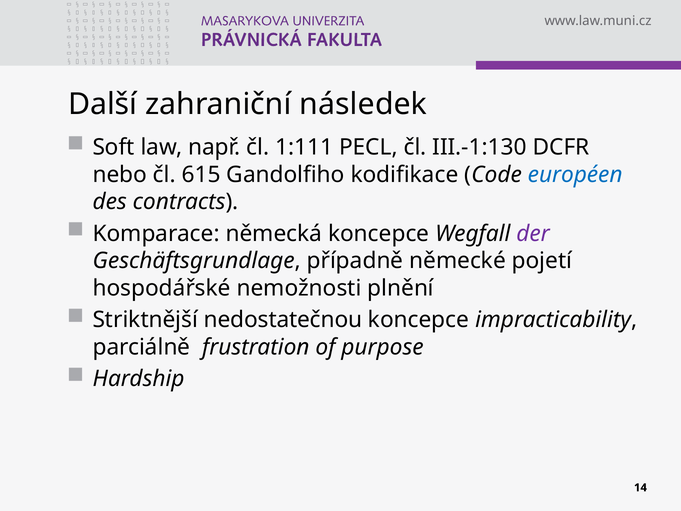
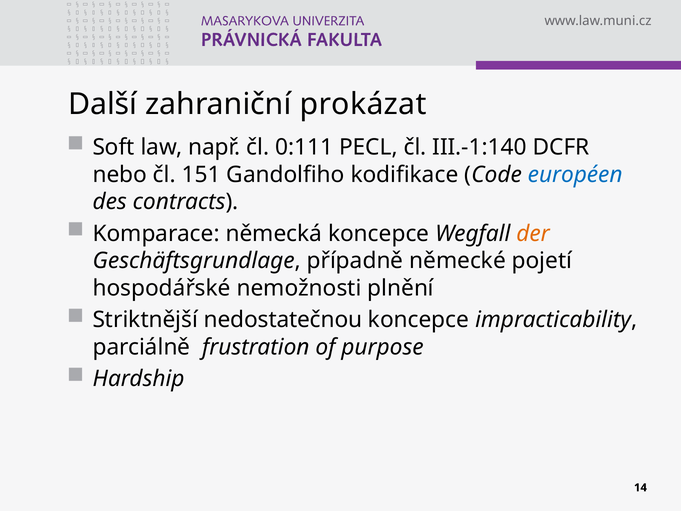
následek: následek -> prokázat (363, 104)
1:111: 1:111 -> 0:111 (304, 147)
III.-1:130: III.-1:130 -> III.-1:140 (480, 147)
615: 615 -> 151 (201, 175)
der colour: purple -> orange (533, 234)
